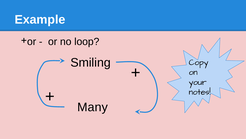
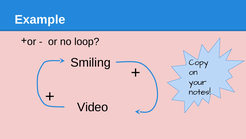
Many: Many -> Video (93, 107)
